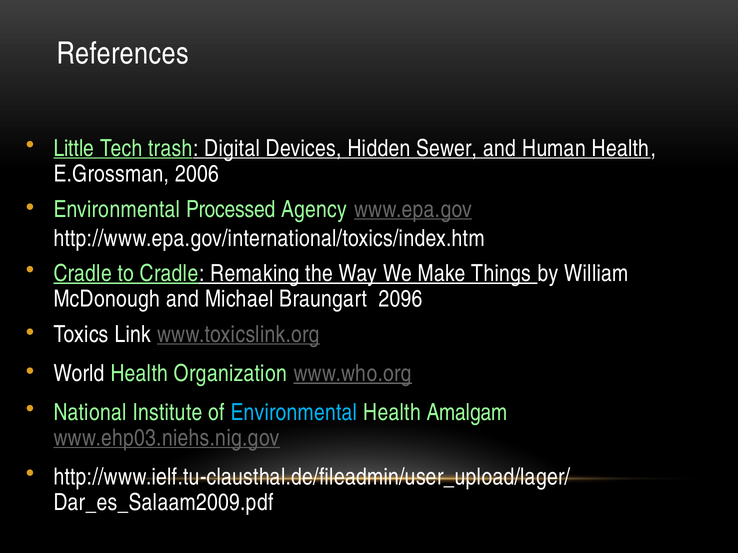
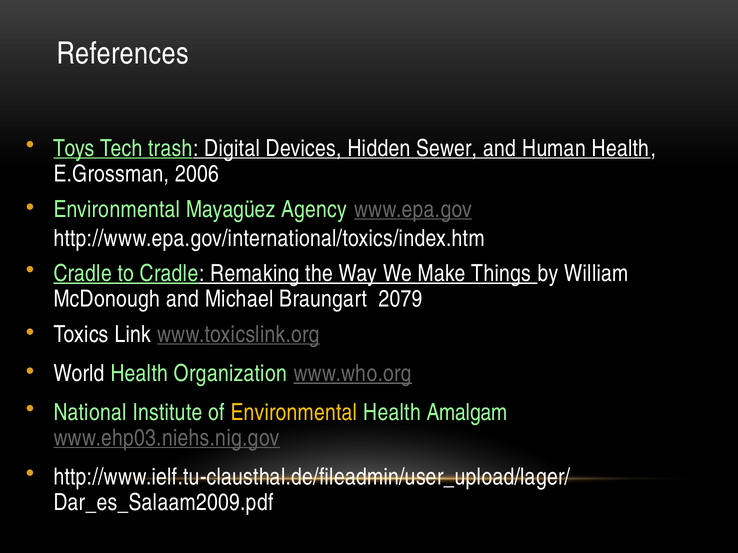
Little: Little -> Toys (74, 149)
Processed: Processed -> Mayagüez (231, 209)
2096: 2096 -> 2079 (401, 299)
Environmental colour: light blue -> yellow (294, 413)
